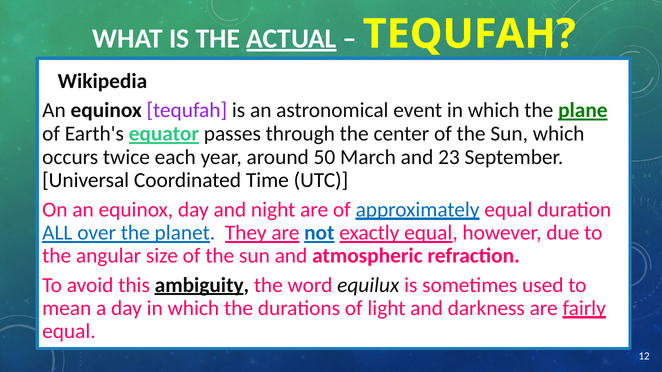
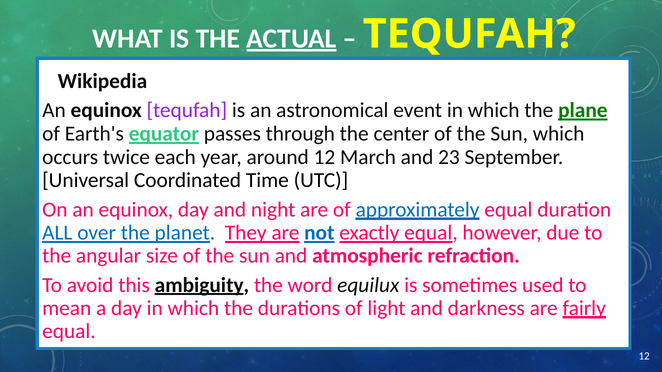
around 50: 50 -> 12 (324, 157)
